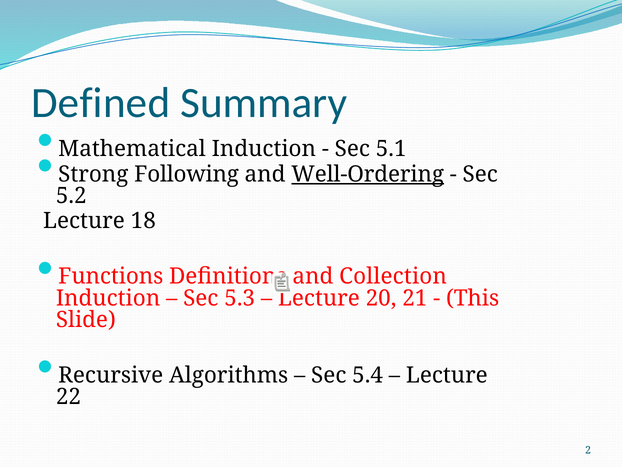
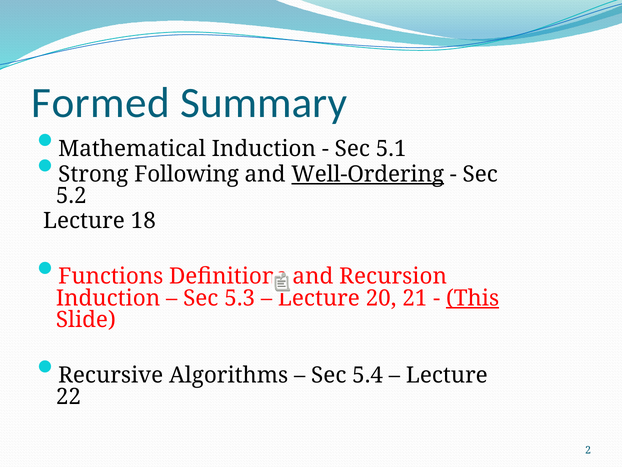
Defined: Defined -> Formed (101, 103)
Collection: Collection -> Recursion (393, 276)
This underline: none -> present (473, 298)
